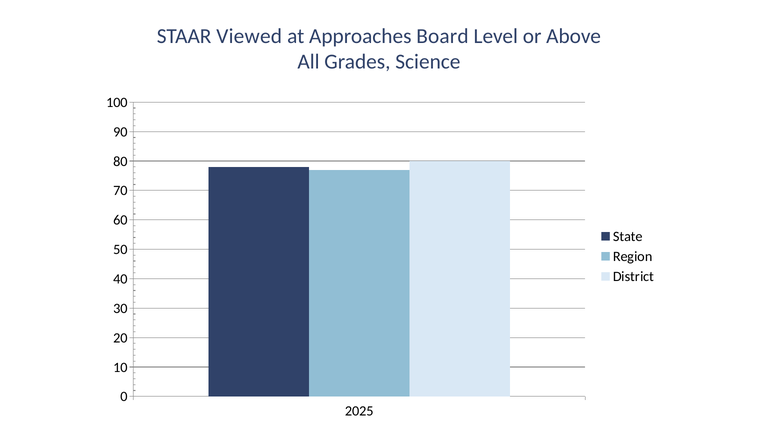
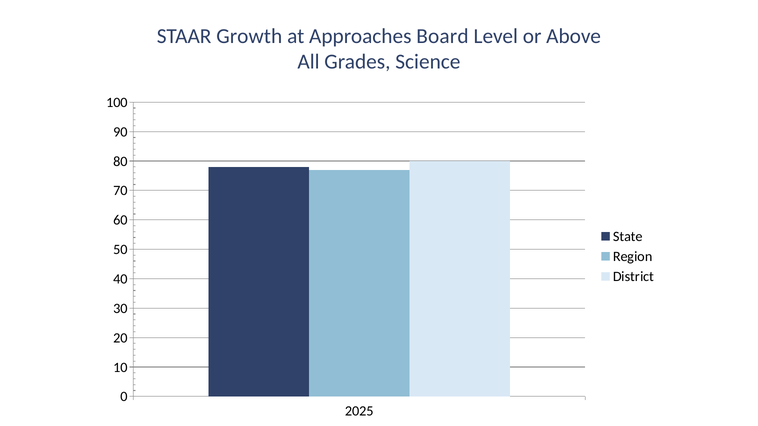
Viewed: Viewed -> Growth (249, 36)
